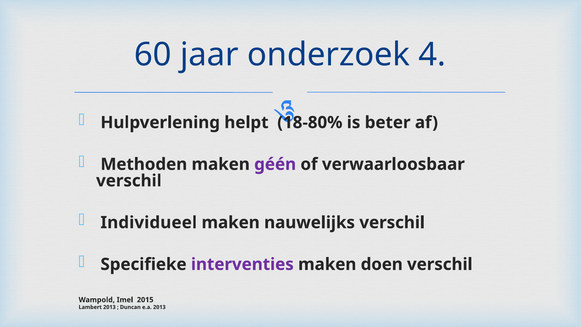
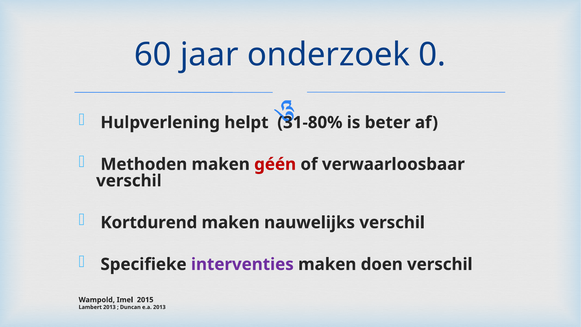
4: 4 -> 0 (432, 55)
18-80%: 18-80% -> 31-80% (310, 122)
géén colour: purple -> red (275, 164)
Individueel: Individueel -> Kortdurend (149, 222)
